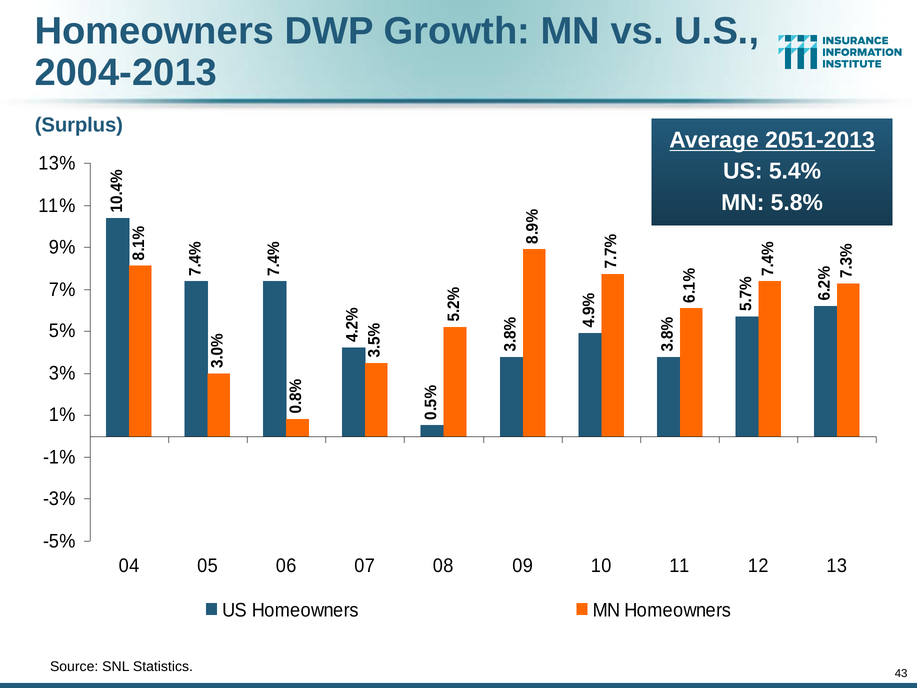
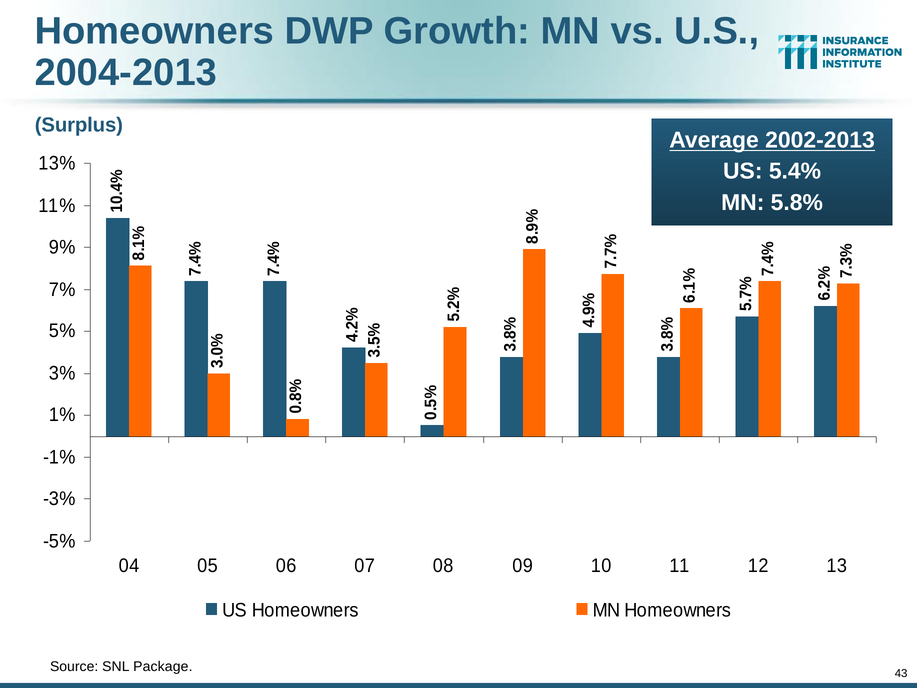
2051-2013: 2051-2013 -> 2002-2013 (820, 140)
Statistics: Statistics -> Package (163, 666)
